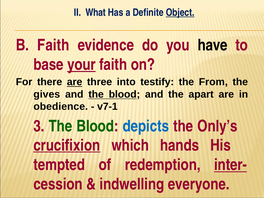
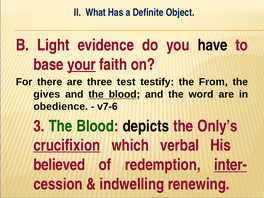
Object underline: present -> none (180, 13)
B Faith: Faith -> Light (53, 45)
are underline: present -> none (75, 82)
into: into -> test (126, 82)
apart: apart -> word (201, 94)
v7-1: v7-1 -> v7-6 (107, 107)
depicts colour: blue -> black (146, 126)
hands: hands -> verbal (180, 145)
tempted: tempted -> believed (59, 165)
everyone: everyone -> renewing (199, 184)
